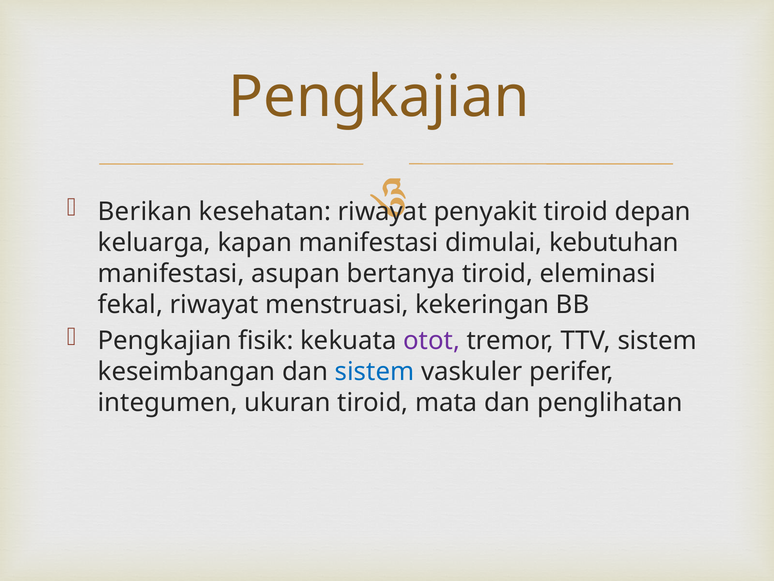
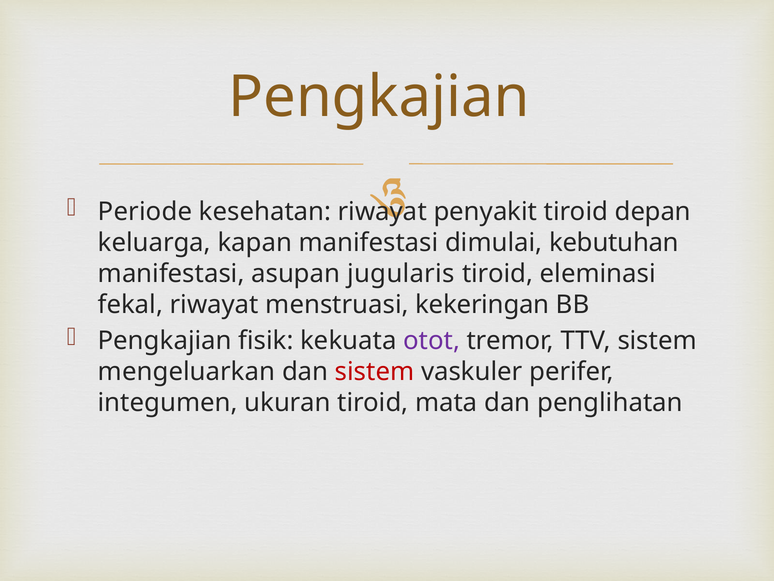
Berikan: Berikan -> Periode (145, 211)
bertanya: bertanya -> jugularis (401, 273)
keseimbangan: keseimbangan -> mengeluarkan (187, 371)
sistem colour: blue -> red (375, 371)
